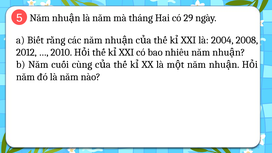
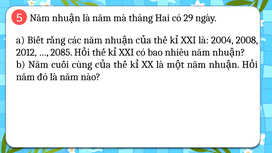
2010: 2010 -> 2085 (61, 52)
